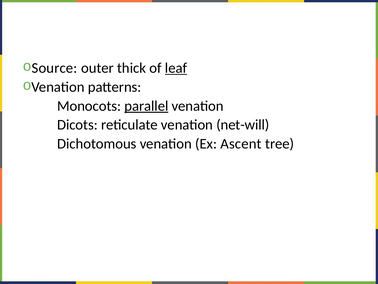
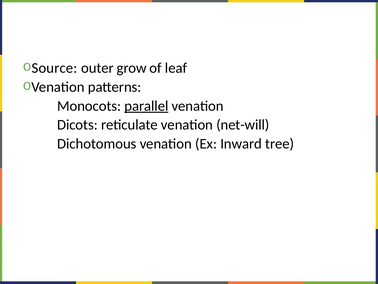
thick: thick -> grow (132, 68)
leaf underline: present -> none (176, 68)
Ascent: Ascent -> Inward (241, 144)
